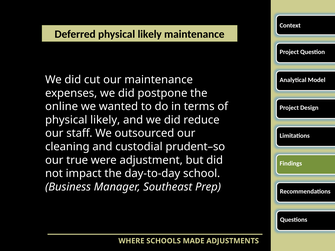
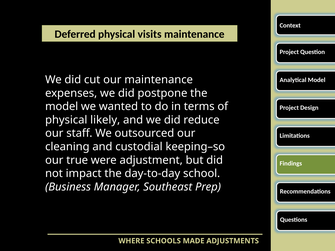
Deferred physical likely: likely -> visits (150, 34)
online: online -> model (62, 107)
prudent–so: prudent–so -> keeping–so (195, 147)
